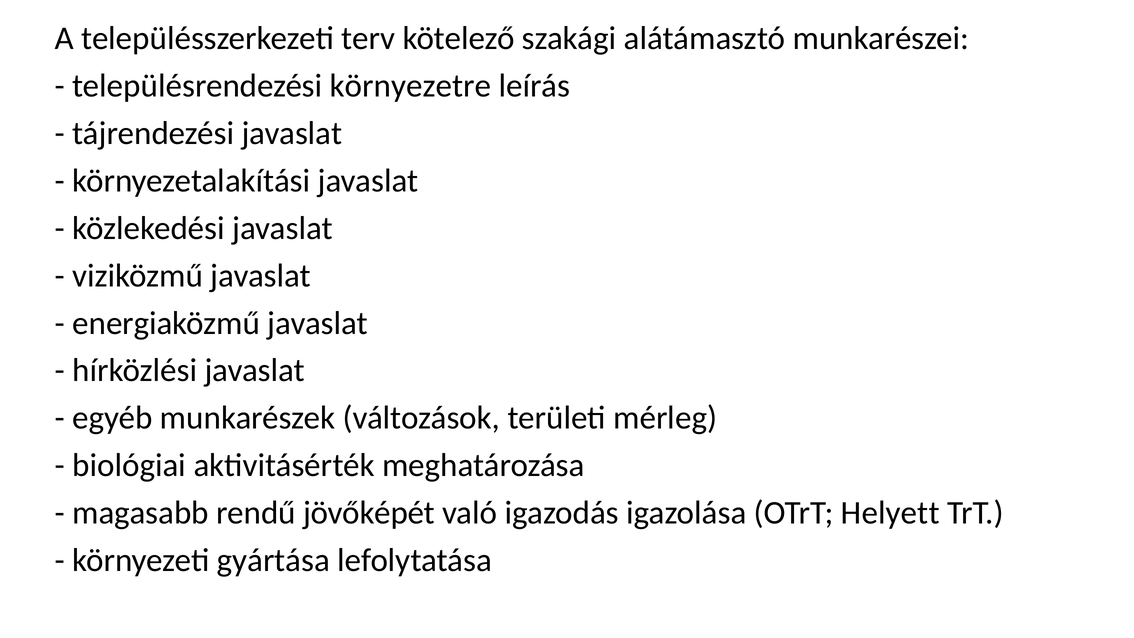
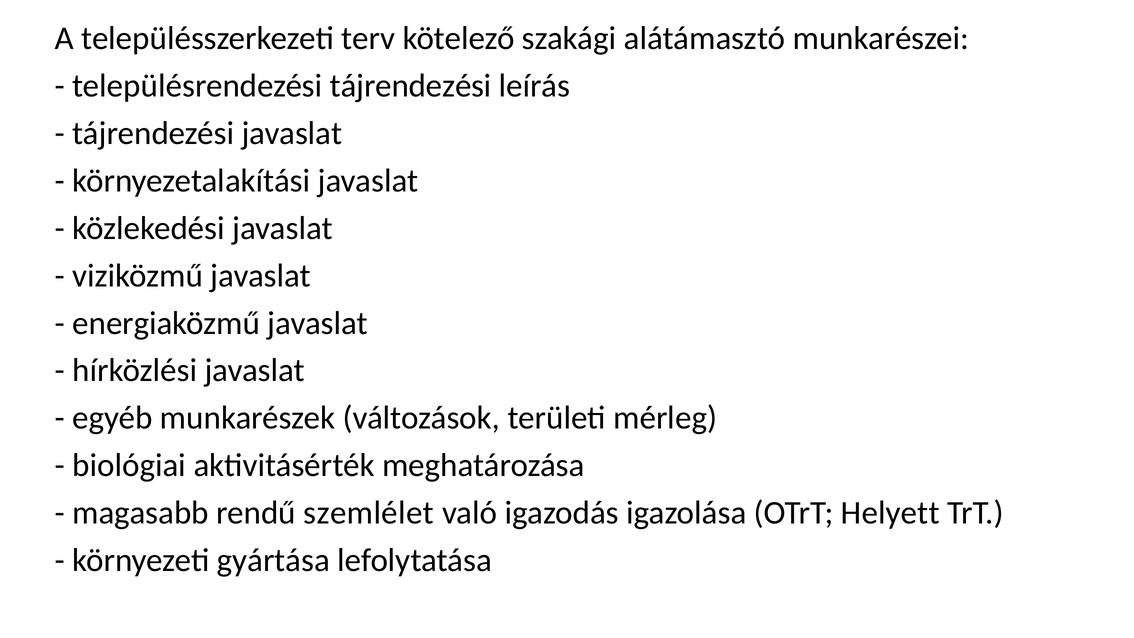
településrendezési környezetre: környezetre -> tájrendezési (411, 86)
jövőképét: jövőképét -> szemlélet (369, 513)
